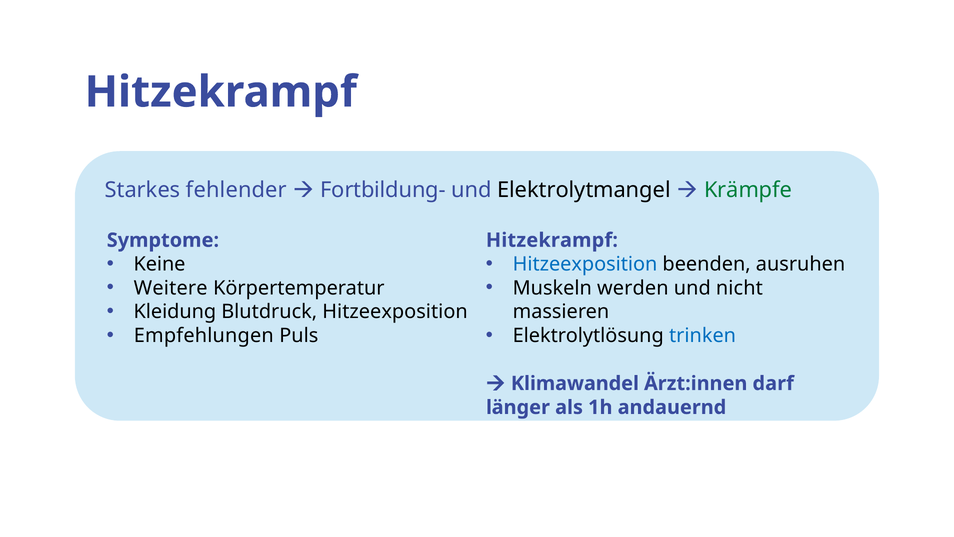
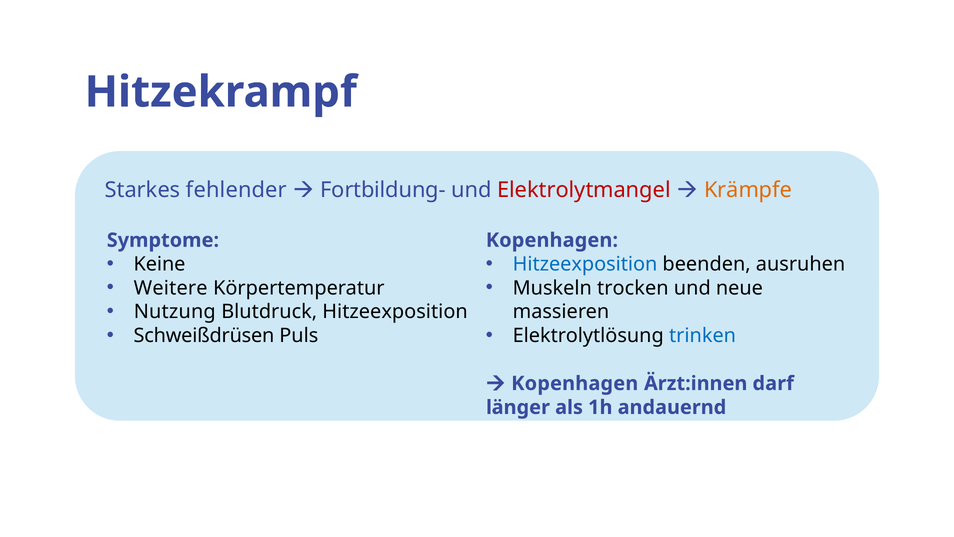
Elektrolytmangel colour: black -> red (584, 190)
Krämpfe colour: green -> orange (748, 190)
Hitzekrampf: Hitzekrampf -> Kopenhagen (552, 240)
werden: werden -> trocken (633, 288)
nicht: nicht -> neue (739, 288)
Kleidung: Kleidung -> Nutzung (175, 312)
Empfehlungen: Empfehlungen -> Schweißdrüsen (204, 336)
Klimawandel: Klimawandel -> Kopenhagen (575, 383)
